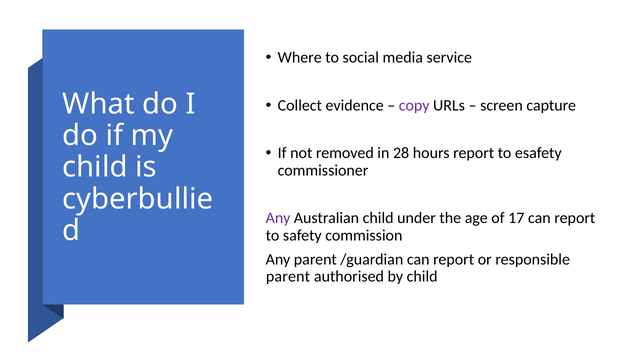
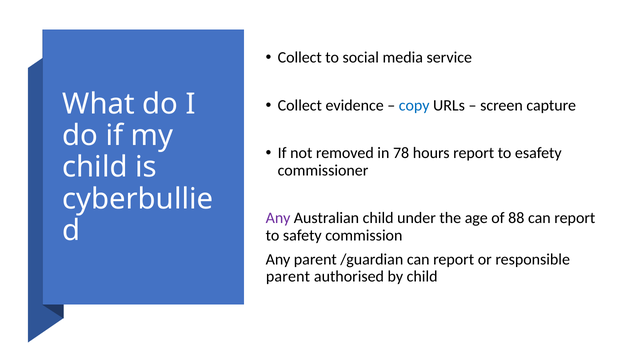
Where: Where -> Collect (300, 58)
copy colour: purple -> blue (414, 106)
28: 28 -> 78 (401, 153)
17: 17 -> 88 (516, 218)
